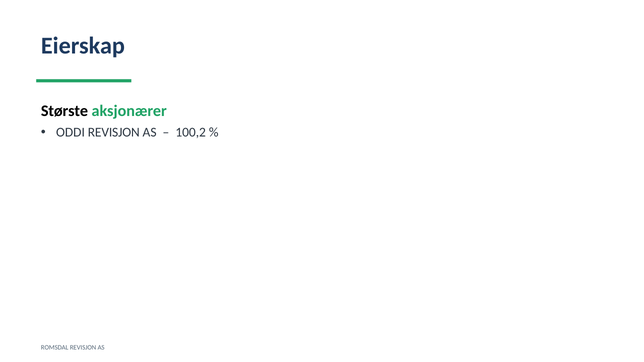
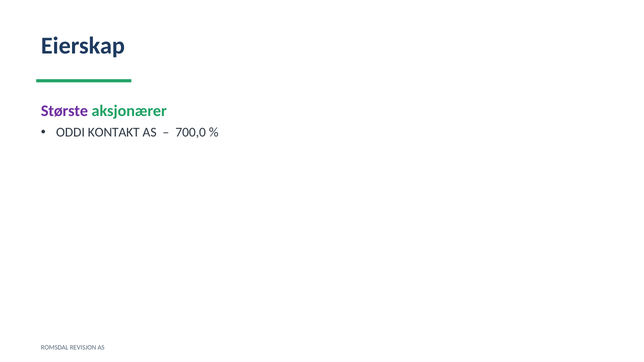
Største colour: black -> purple (65, 111)
ODDI REVISJON: REVISJON -> KONTAKT (114, 132)
100,2: 100,2 -> 700,0 (191, 132)
